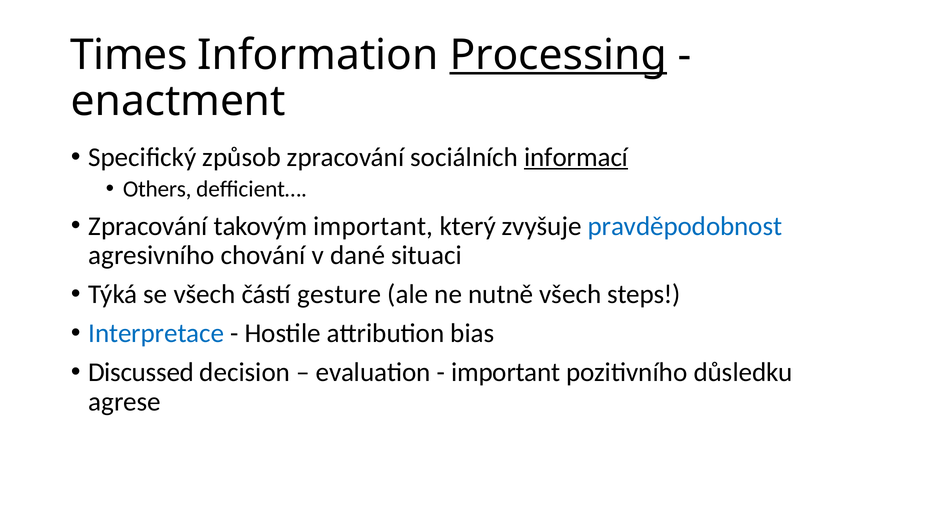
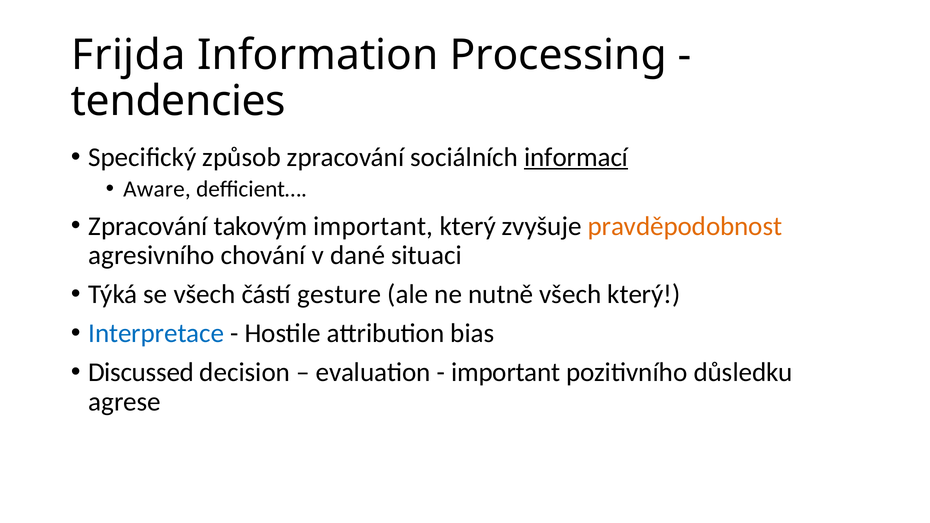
Times: Times -> Frijda (128, 55)
Processing underline: present -> none (558, 55)
enactment: enactment -> tendencies (178, 101)
Others: Others -> Aware (157, 189)
pravděpodobnost colour: blue -> orange (685, 226)
všech steps: steps -> který (644, 294)
